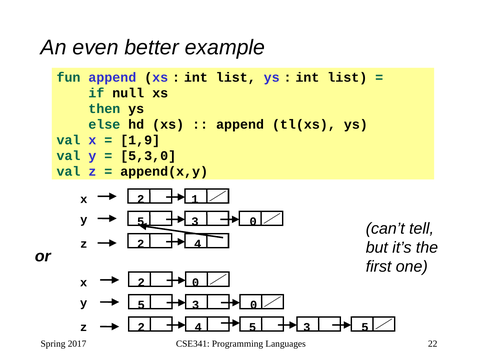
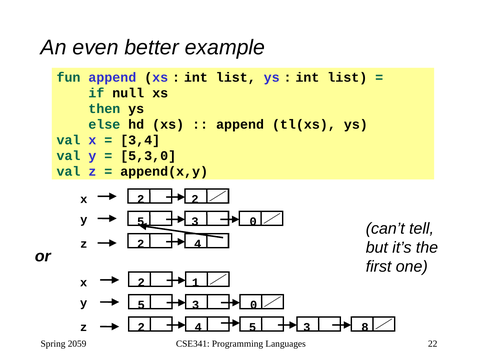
1,9: 1,9 -> 3,4 (140, 140)
2 1: 1 -> 2 (195, 199)
2 0: 0 -> 1 (196, 282)
3 5: 5 -> 8 (365, 327)
2017: 2017 -> 2059 (77, 343)
